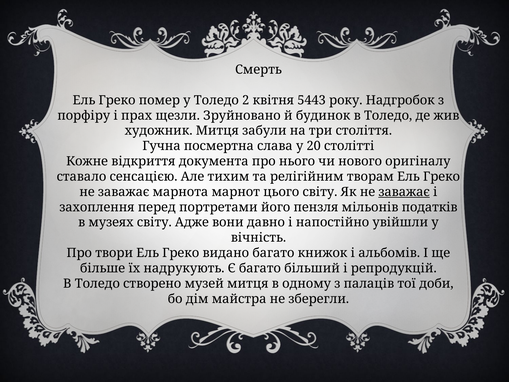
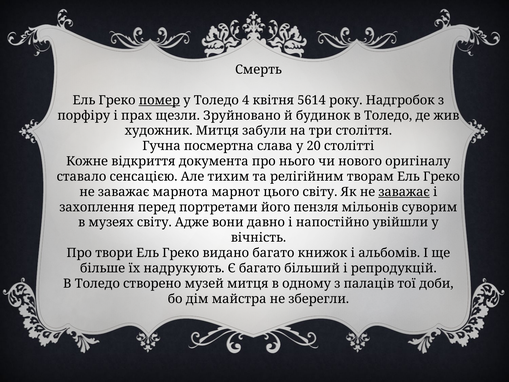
помер underline: none -> present (159, 100)
2: 2 -> 4 (246, 100)
5443: 5443 -> 5614 (312, 100)
податків: податків -> суворим (430, 207)
